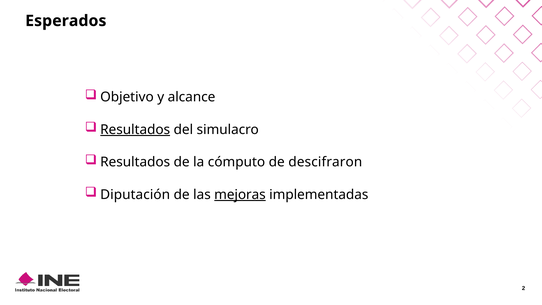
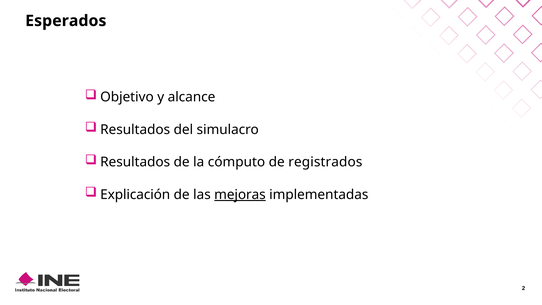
Resultados underline: present -> none (135, 130)
descifraron: descifraron -> registrados (325, 162)
Diputación: Diputación -> Explicación (135, 195)
